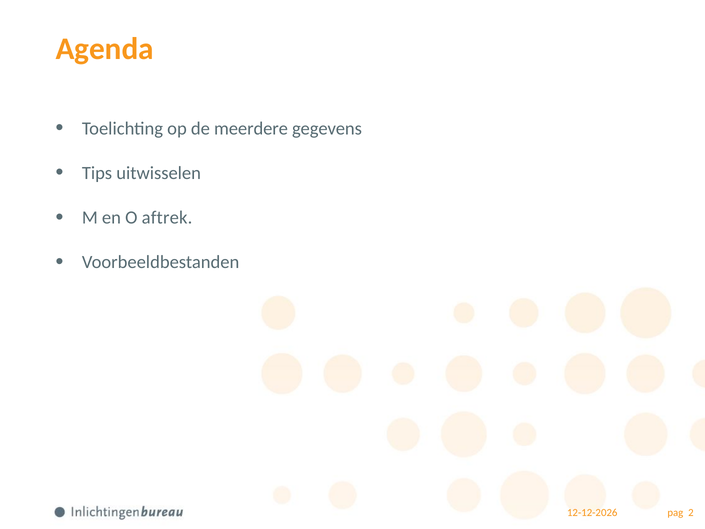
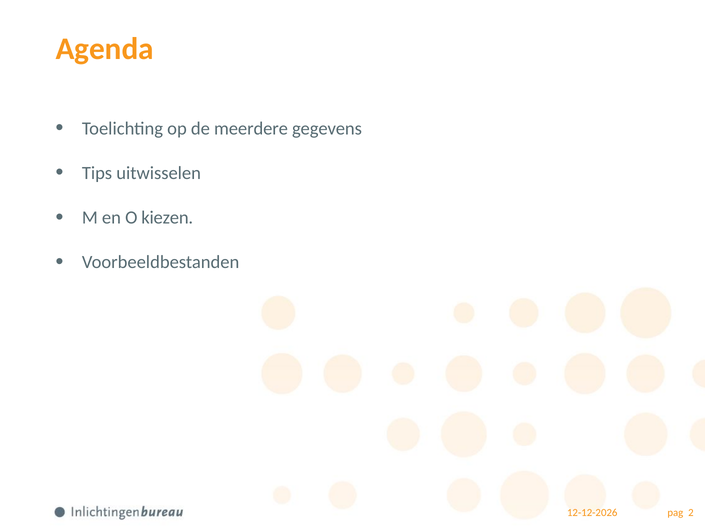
aftrek: aftrek -> kiezen (167, 218)
